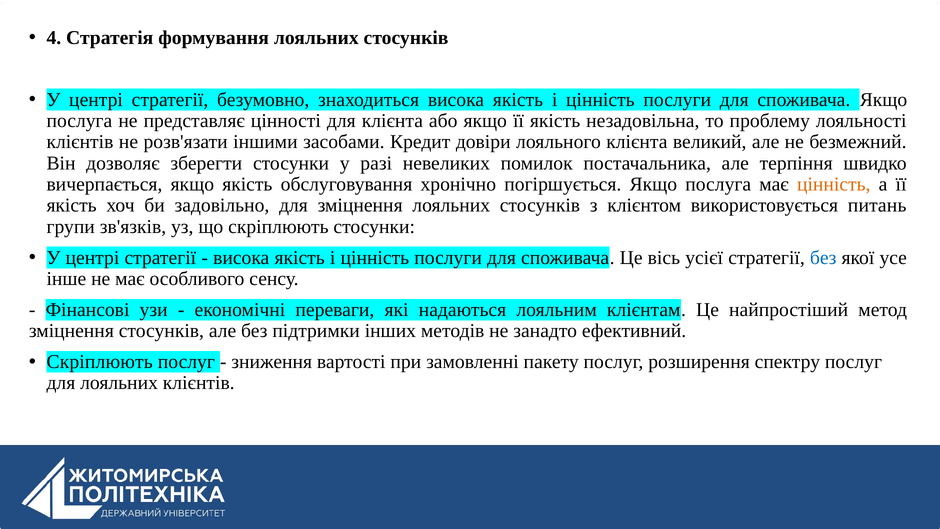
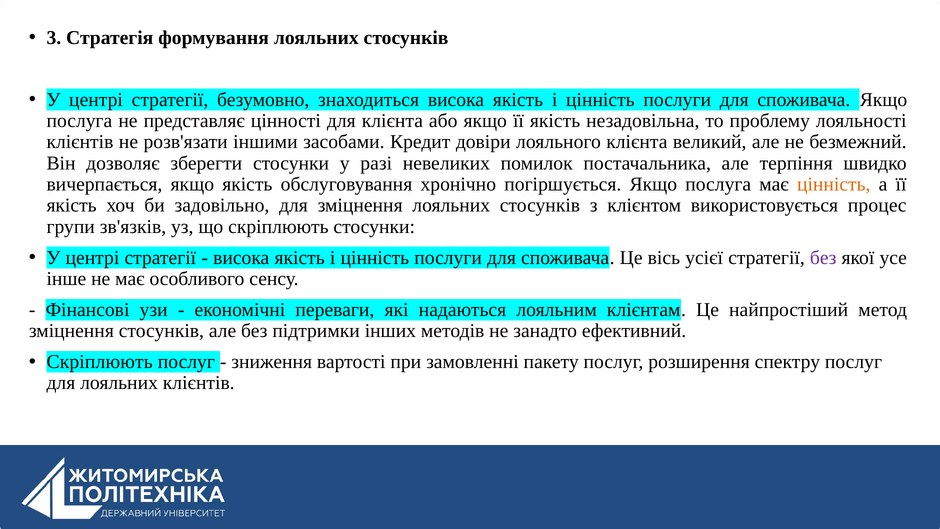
4: 4 -> 3 (54, 38)
питань: питань -> процес (877, 205)
без colour: blue -> purple (823, 257)
